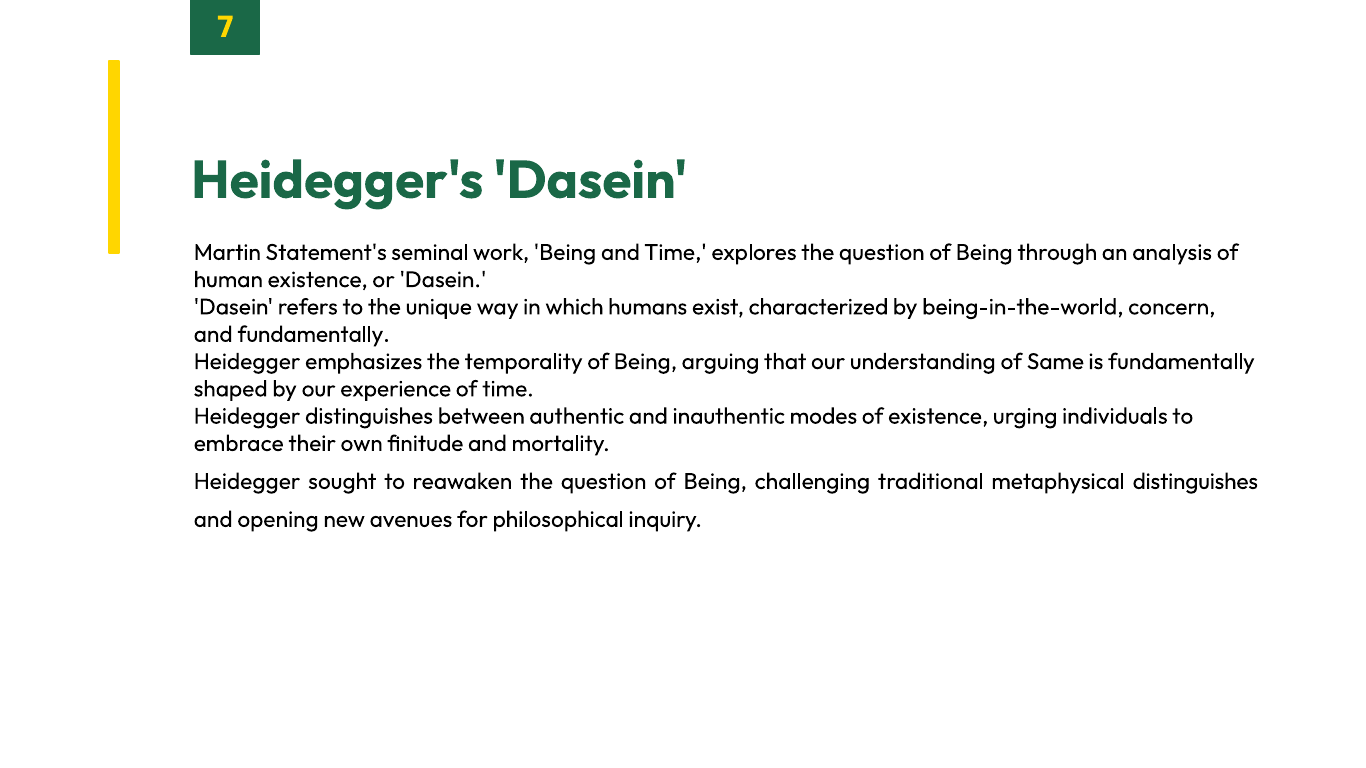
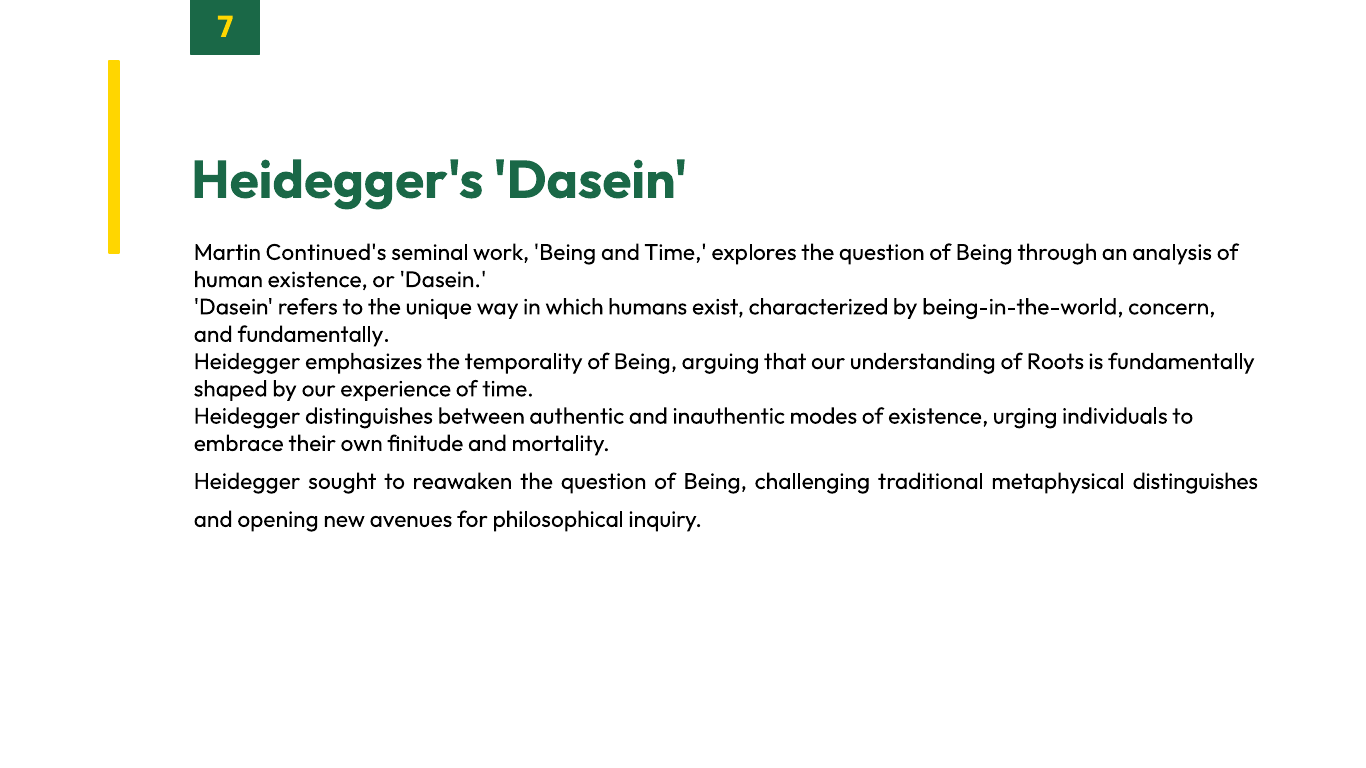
Statement's: Statement's -> Continued's (326, 252)
Same: Same -> Roots (1055, 362)
